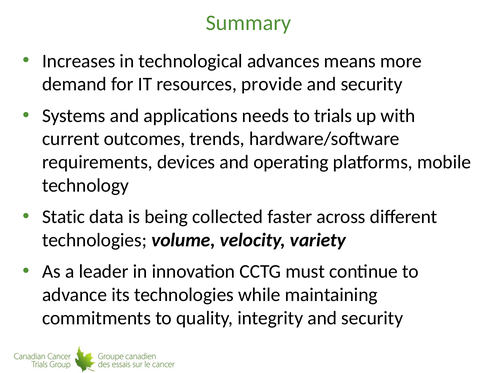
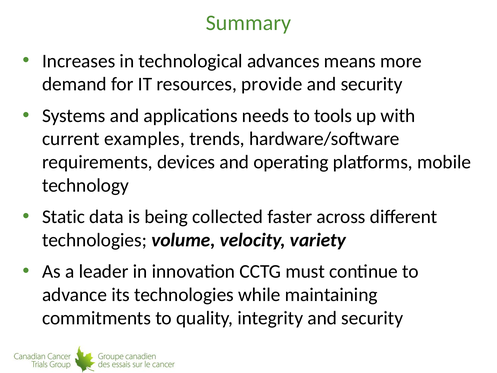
trials: trials -> tools (333, 116)
outcomes: outcomes -> examples (144, 139)
